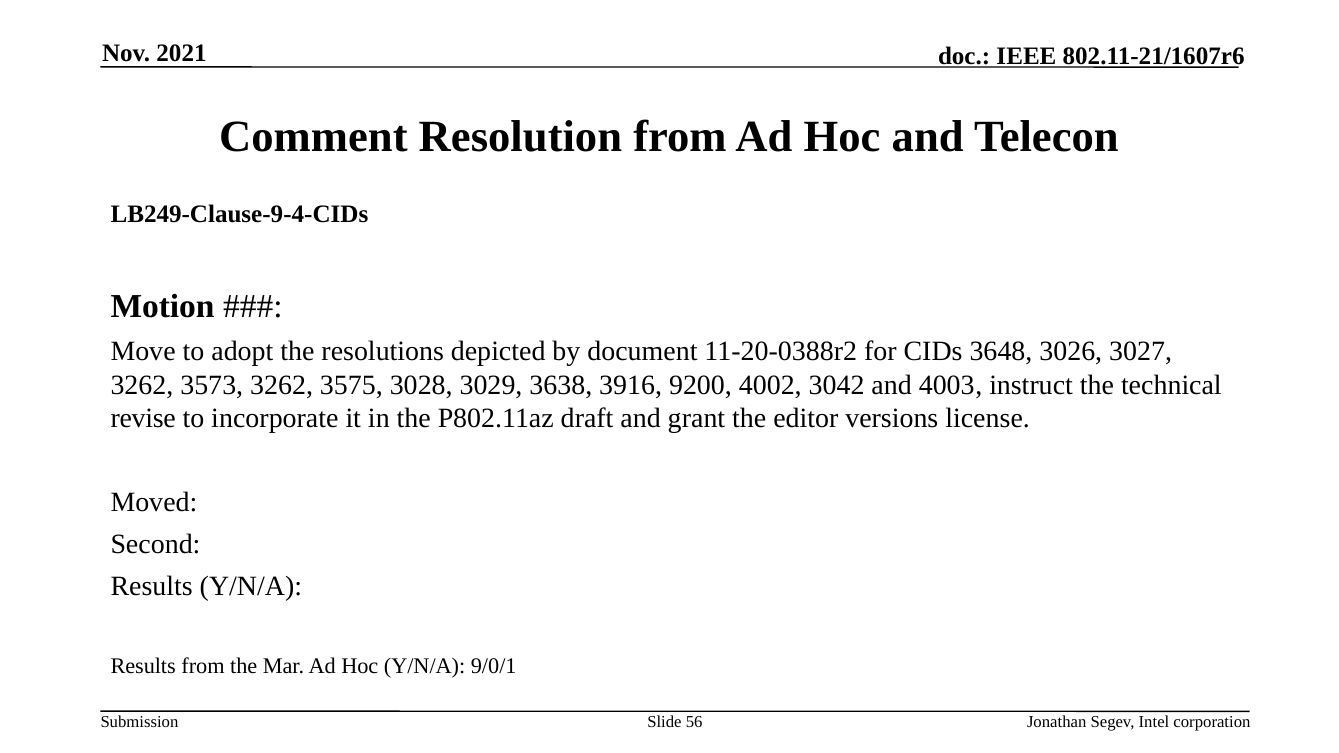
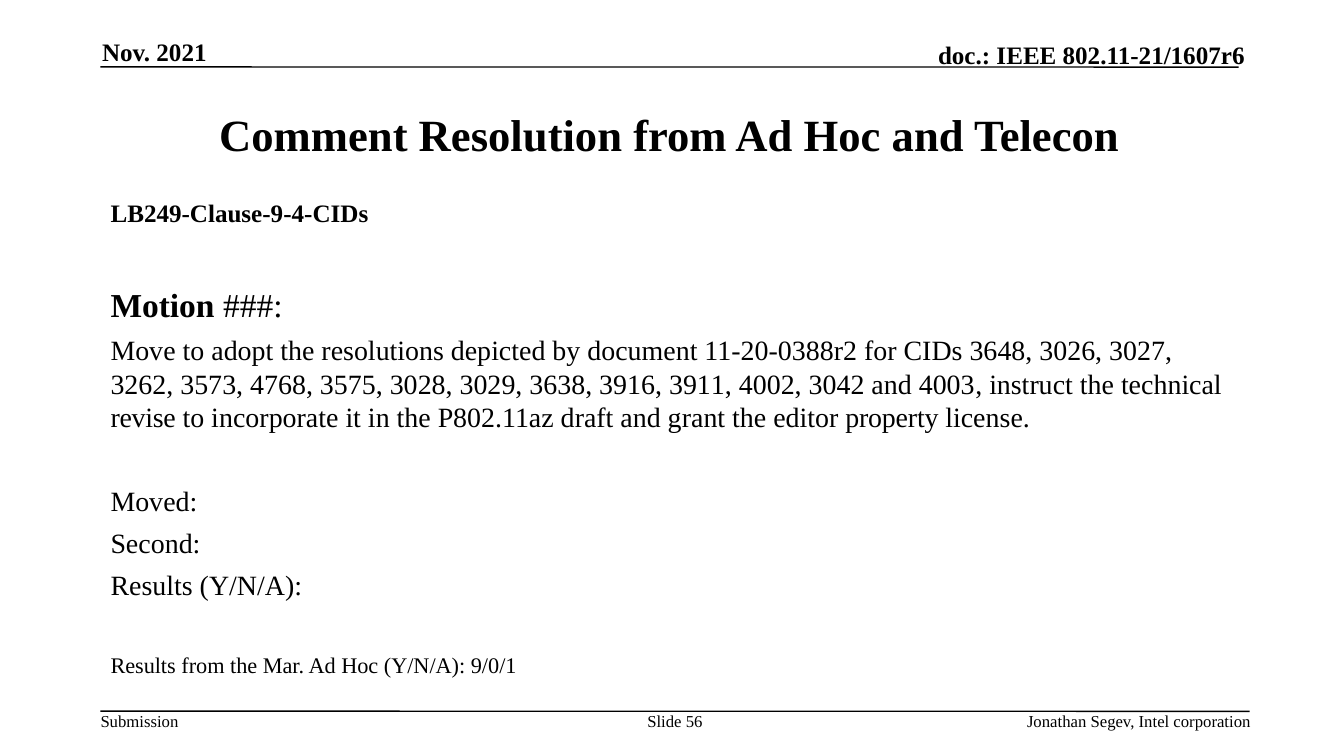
3573 3262: 3262 -> 4768 (282, 385)
9200: 9200 -> 3911 (700, 385)
versions: versions -> property (892, 419)
